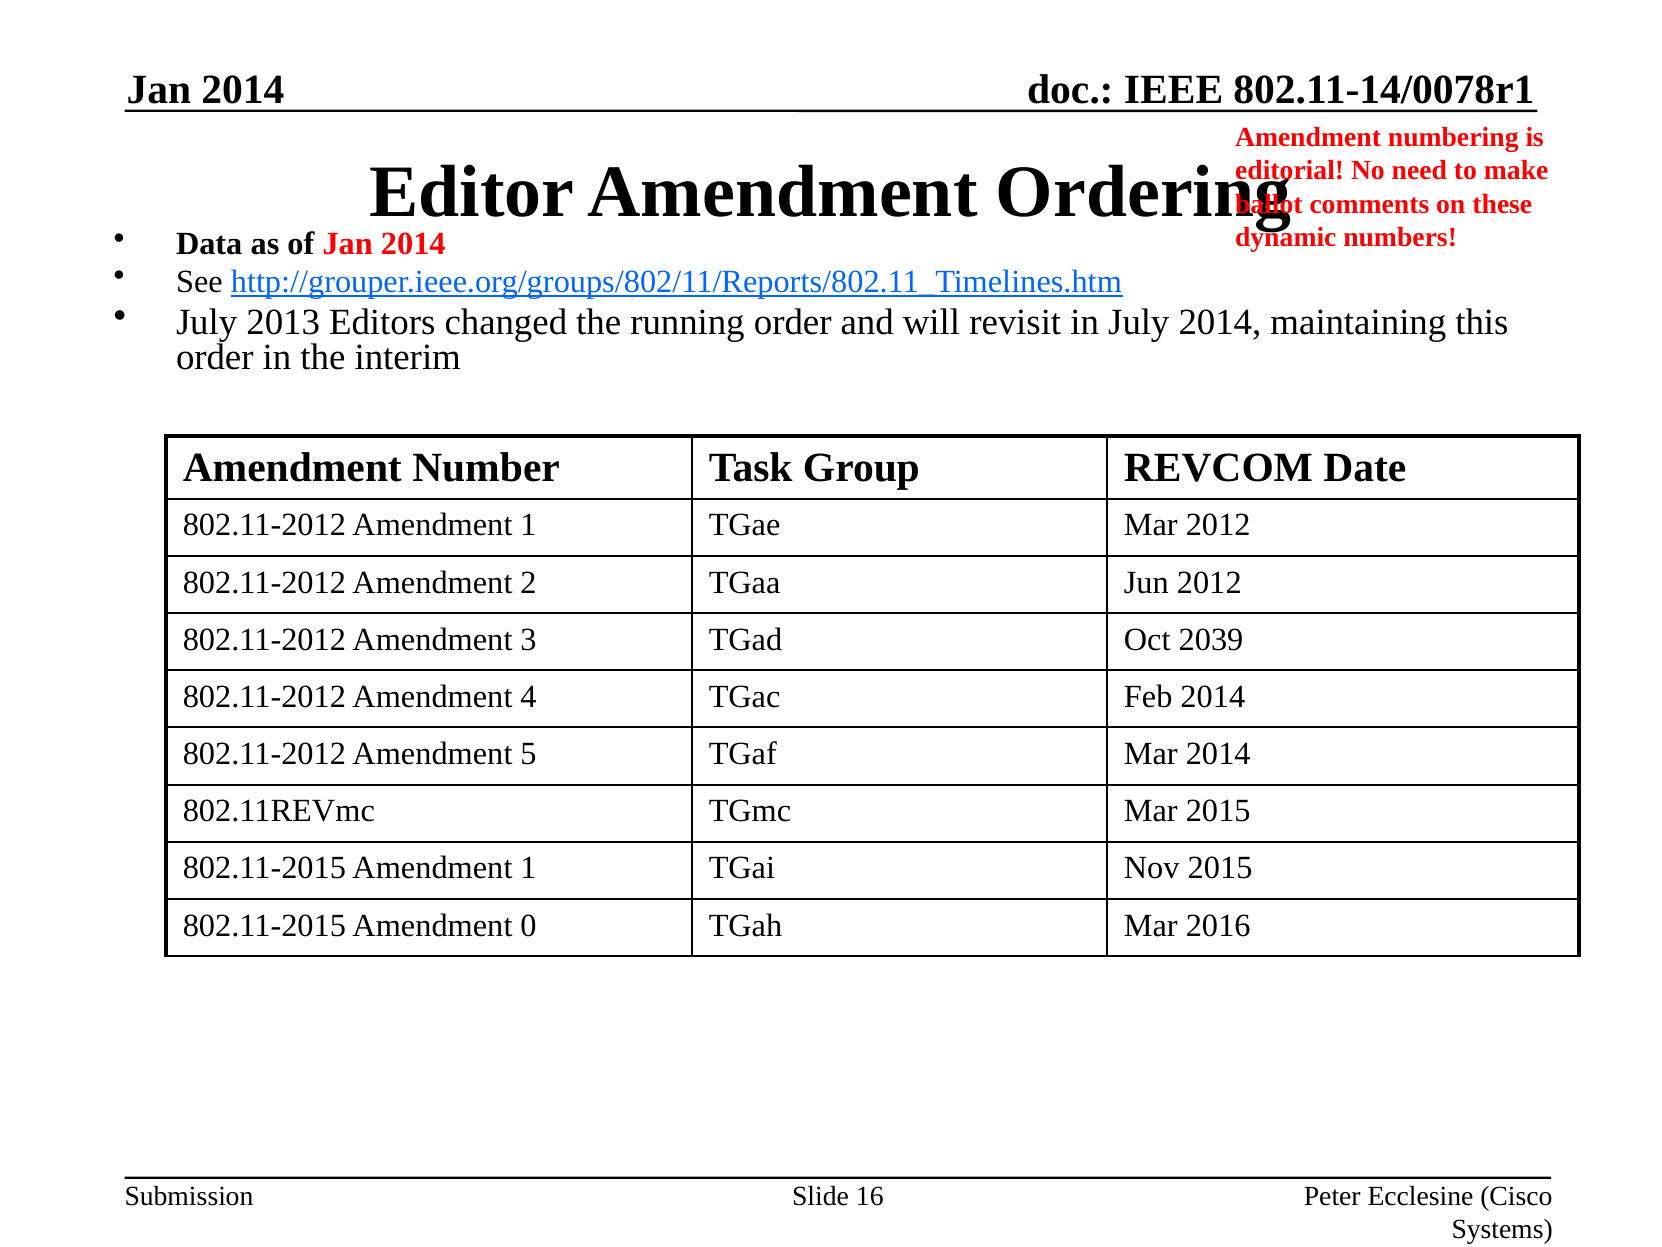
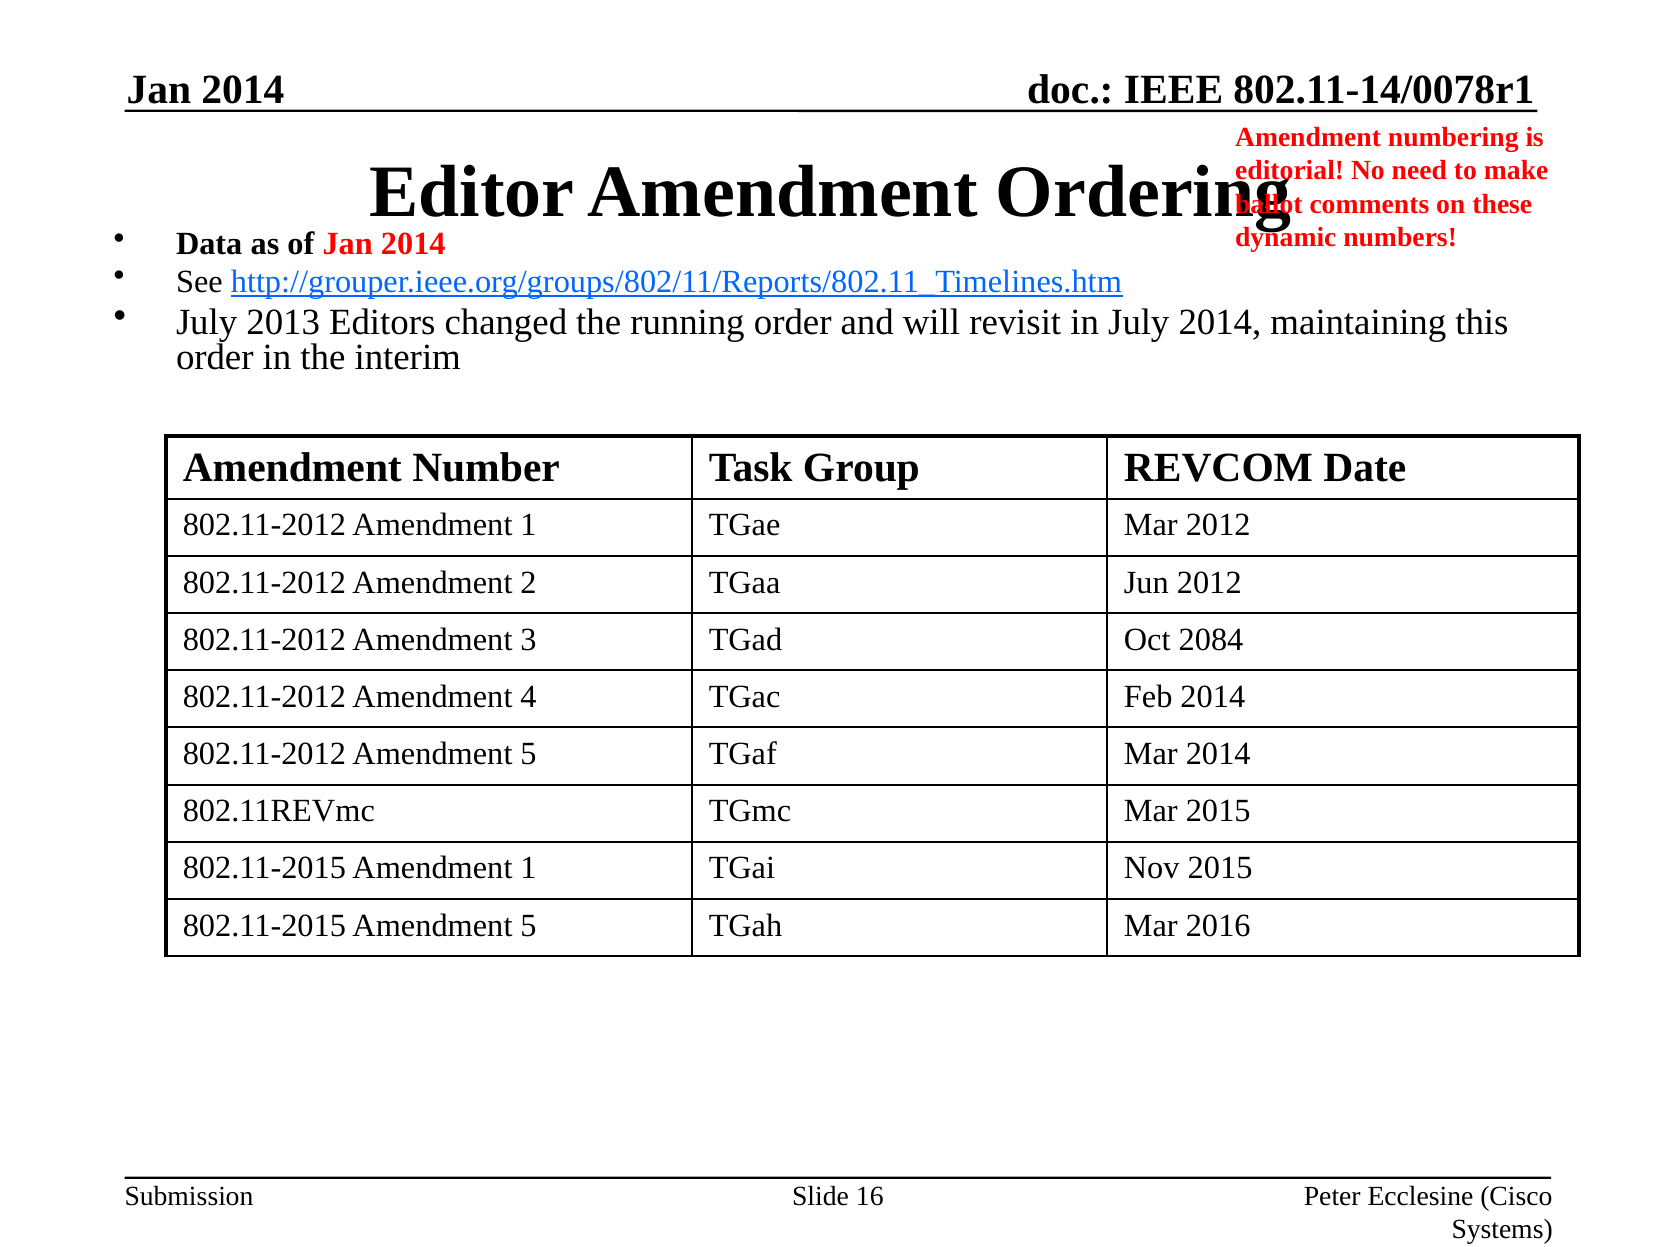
2039: 2039 -> 2084 (1211, 639)
802.11-2015 Amendment 0: 0 -> 5 (529, 925)
